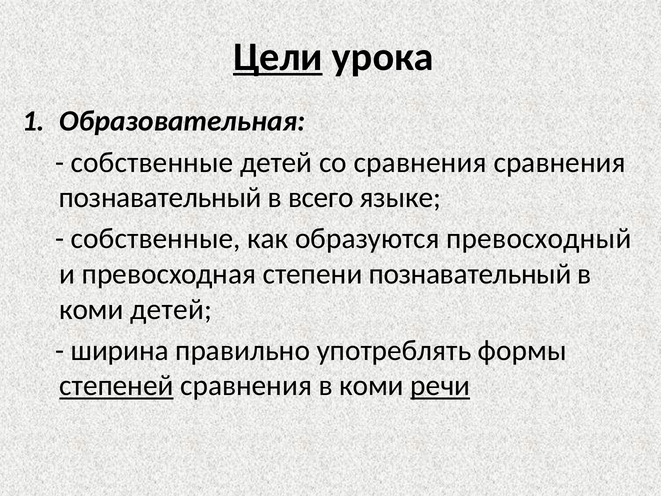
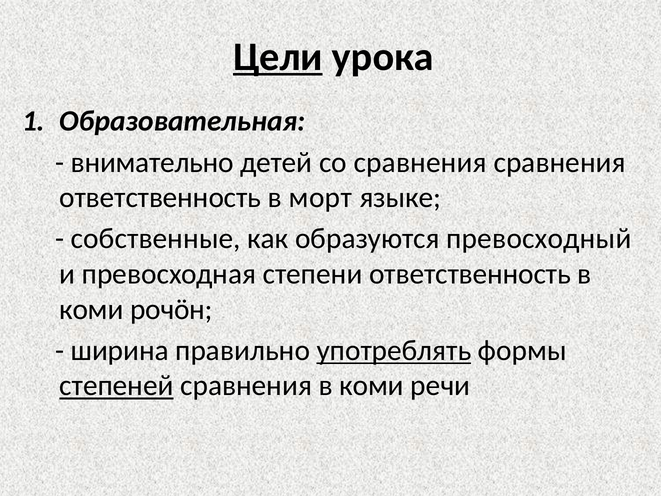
собственные: собственные -> внимательно (152, 162)
познавательный: познавательный -> ответственность (160, 198)
всего: всего -> морт (320, 198)
степени познавательный: познавательный -> ответственность (470, 274)
коми детей: детей -> рочöн (171, 309)
употреблять underline: none -> present (394, 350)
речи underline: present -> none (440, 386)
